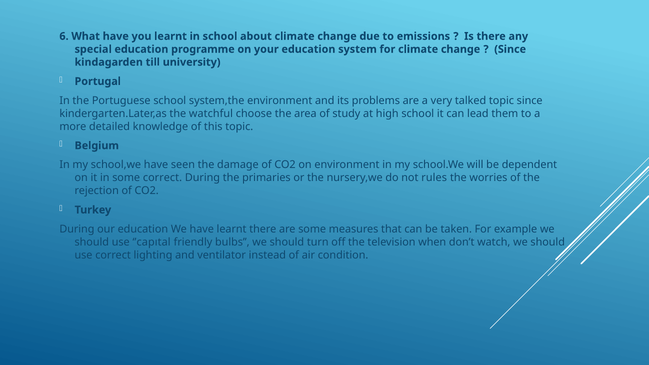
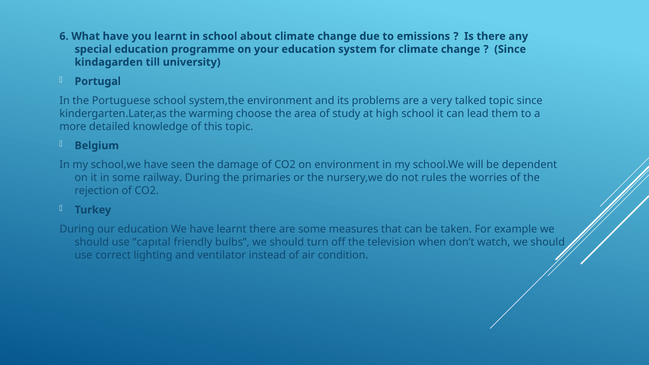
watchful: watchful -> warming (211, 114)
some correct: correct -> railway (163, 178)
